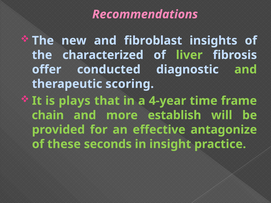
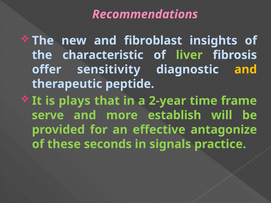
characterized: characterized -> characteristic (103, 55)
conducted: conducted -> sensitivity (109, 70)
and colour: light green -> yellow (246, 70)
scoring: scoring -> peptide (130, 84)
4-year: 4-year -> 2-year (168, 101)
chain: chain -> serve (48, 115)
insight: insight -> signals (170, 144)
